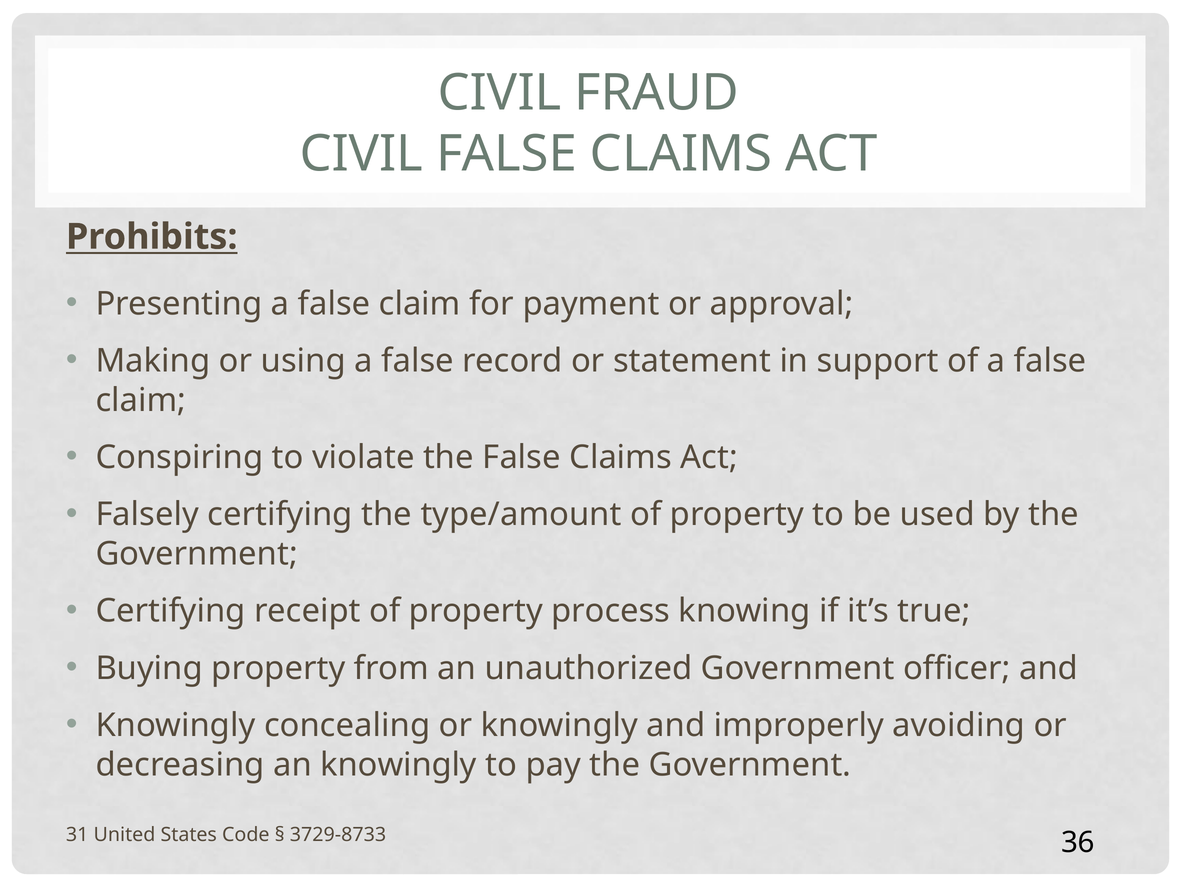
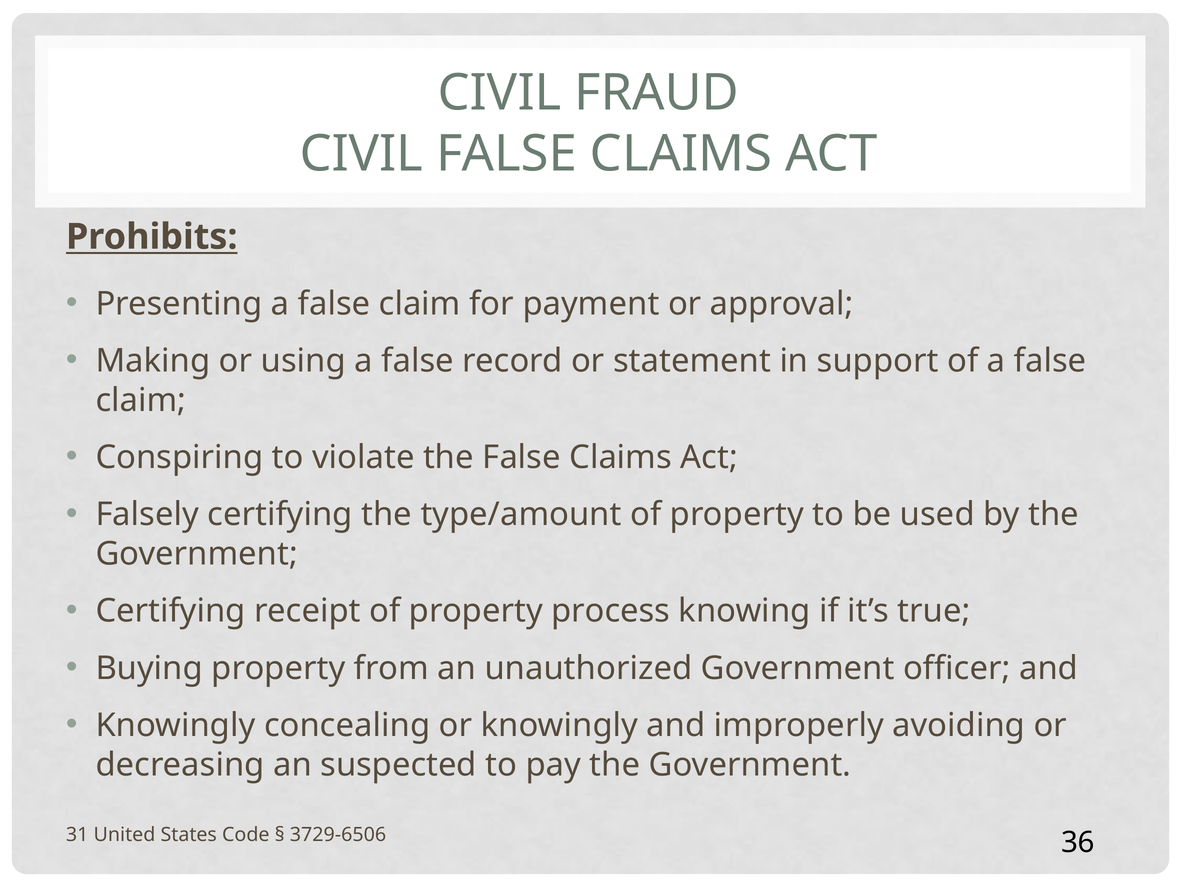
an knowingly: knowingly -> suspected (399, 764)
3729-8733: 3729-8733 -> 3729-6506 (338, 834)
